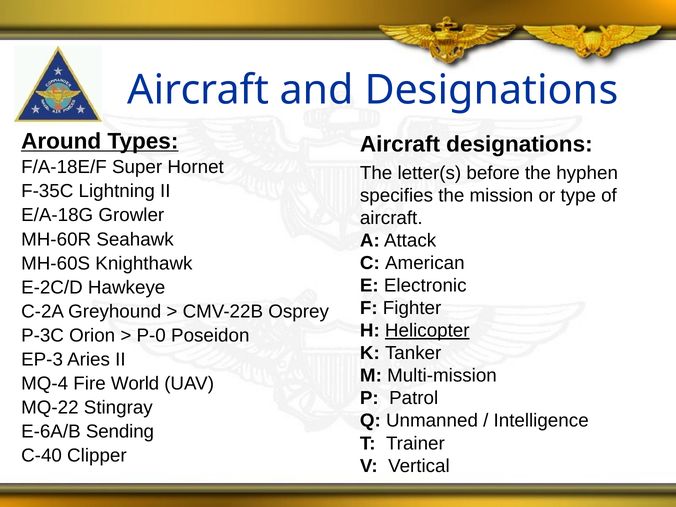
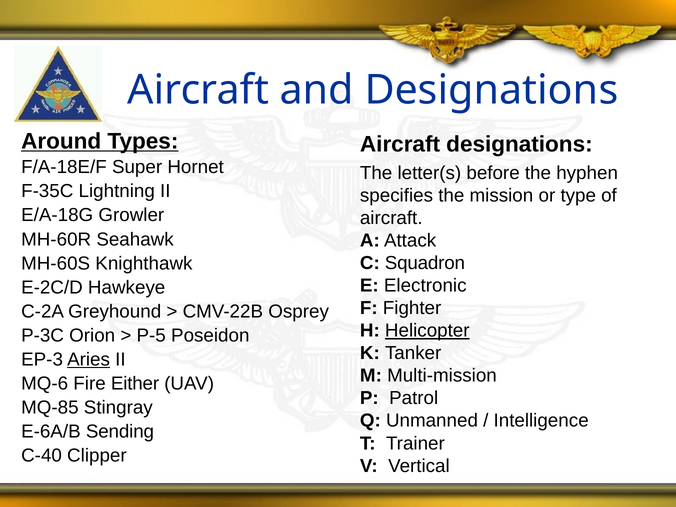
American: American -> Squadron (425, 263)
P-0: P-0 -> P-5 (151, 335)
Aries underline: none -> present (89, 359)
MQ-4: MQ-4 -> MQ-6 (45, 384)
World: World -> Either (135, 384)
MQ-22: MQ-22 -> MQ-85 (50, 408)
